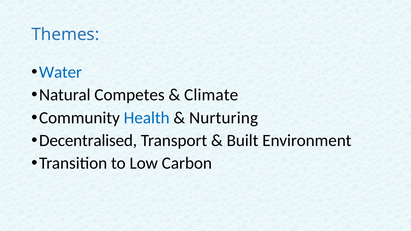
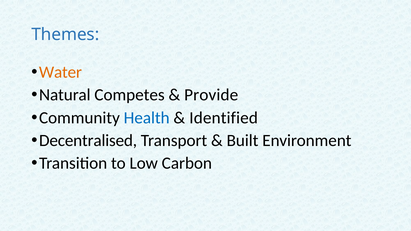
Water colour: blue -> orange (60, 72)
Climate: Climate -> Provide (211, 95)
Nurturing: Nurturing -> Identified (224, 118)
